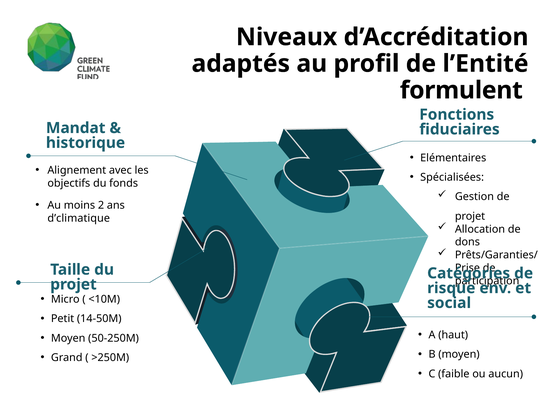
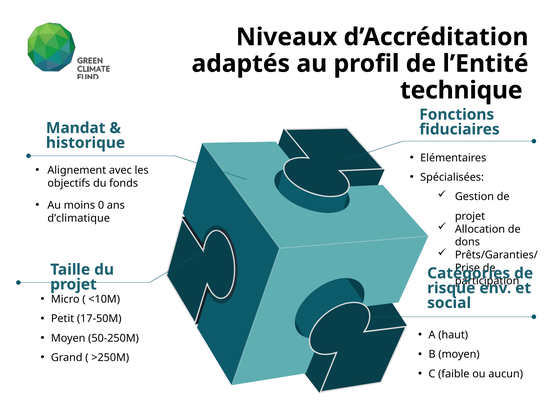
formulent: formulent -> technique (461, 90)
2: 2 -> 0 (101, 205)
14-50M: 14-50M -> 17-50M (99, 319)
